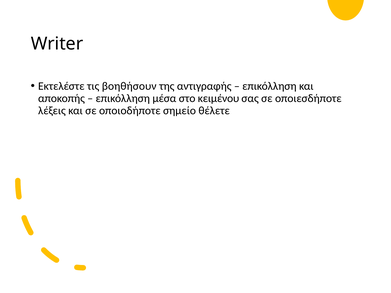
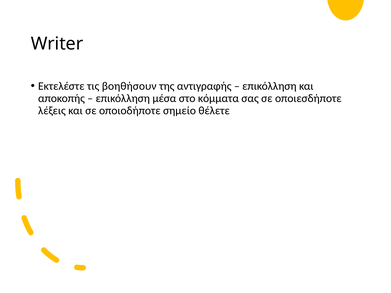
κειμένου: κειμένου -> κόμματα (218, 98)
